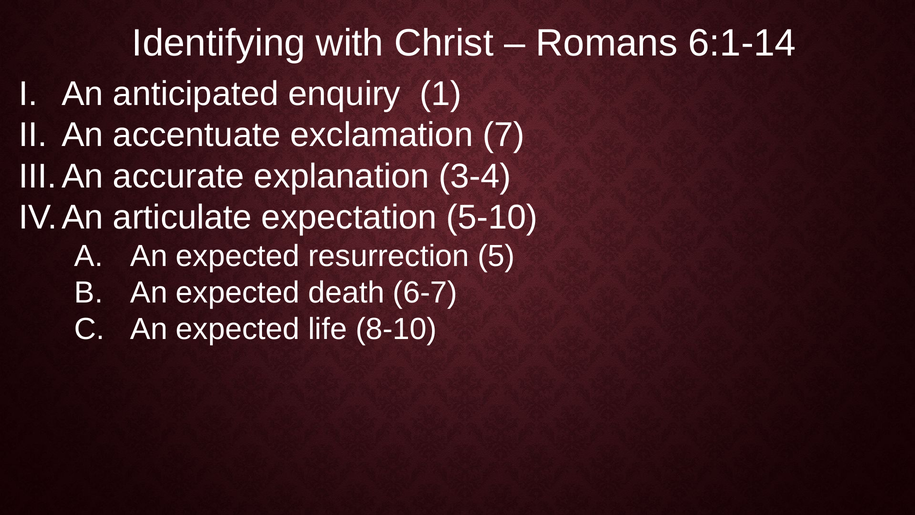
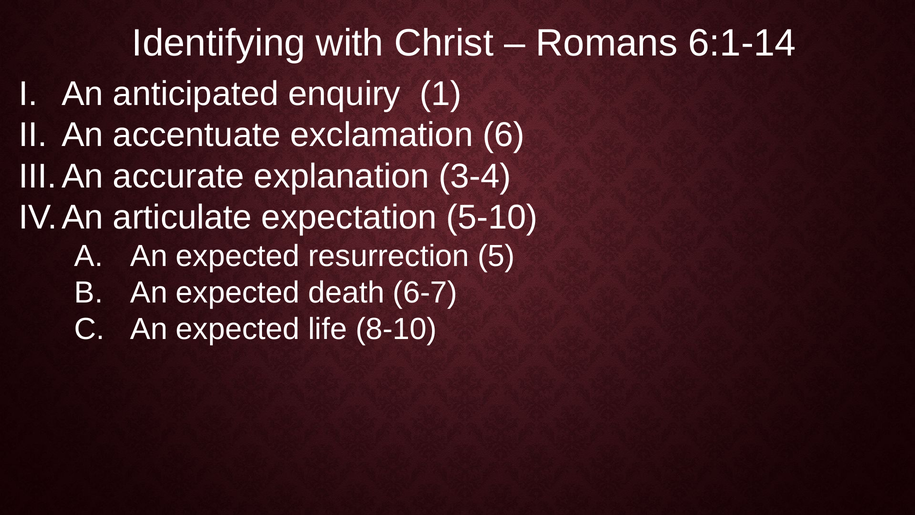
7: 7 -> 6 (504, 135)
